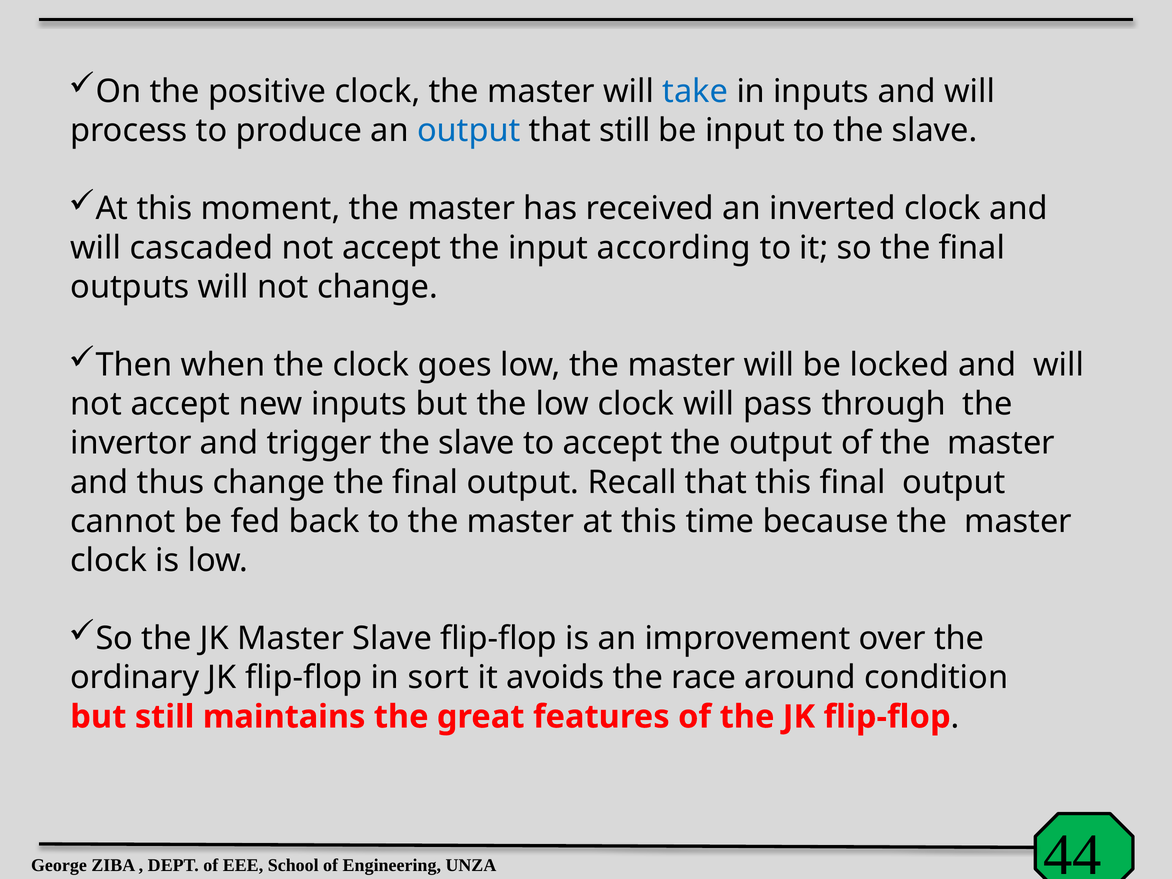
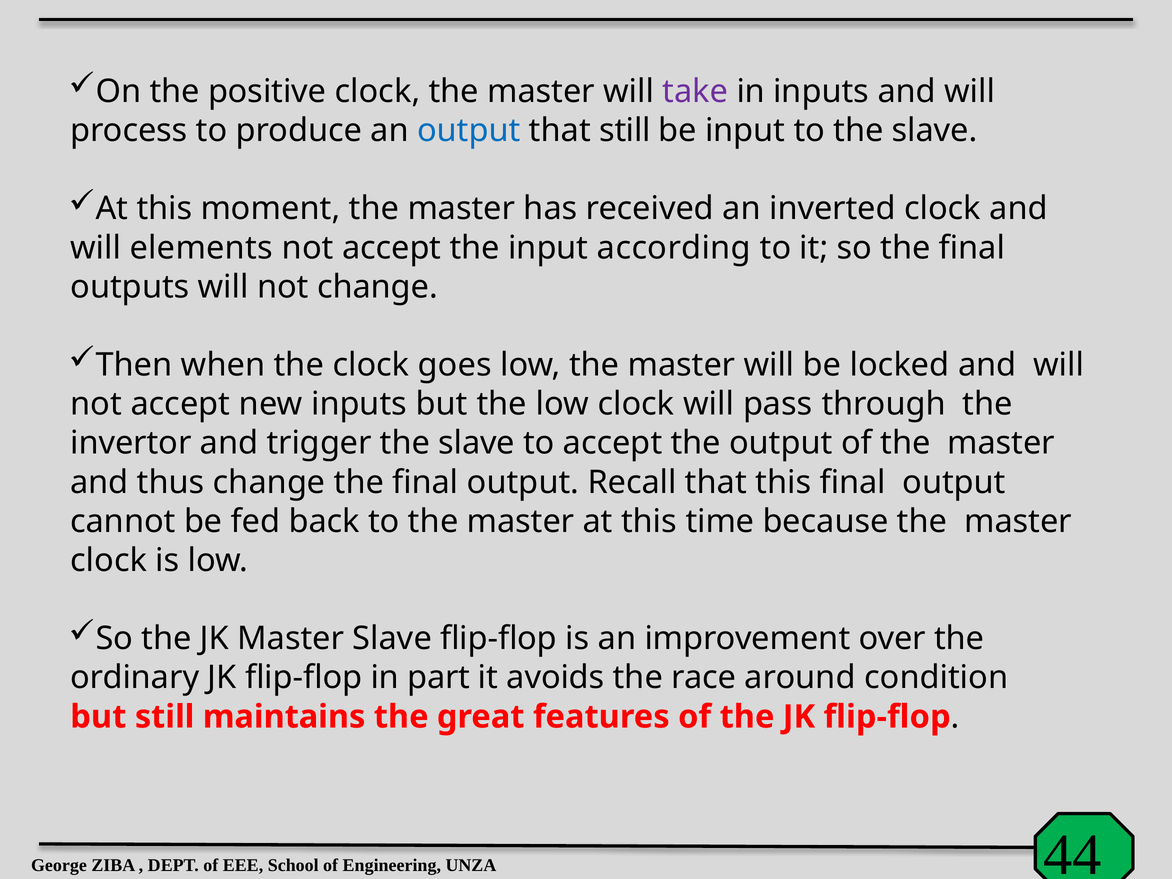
take colour: blue -> purple (695, 91)
cascaded: cascaded -> elements (201, 248)
sort: sort -> part (439, 678)
